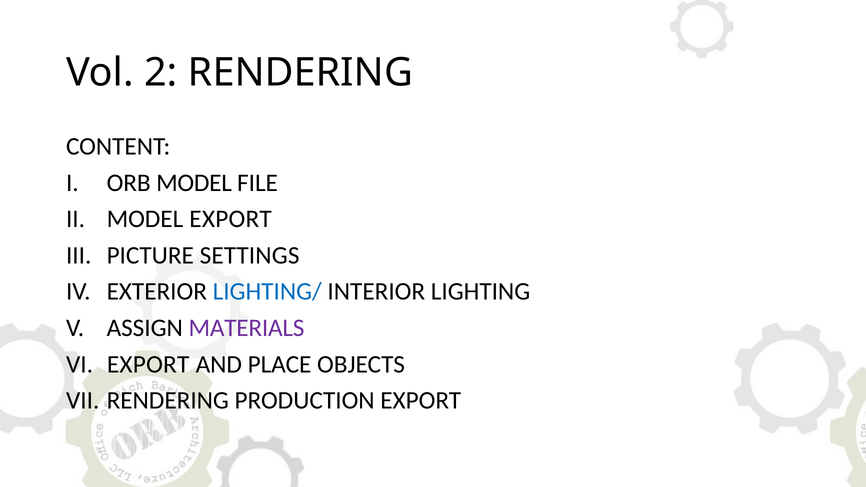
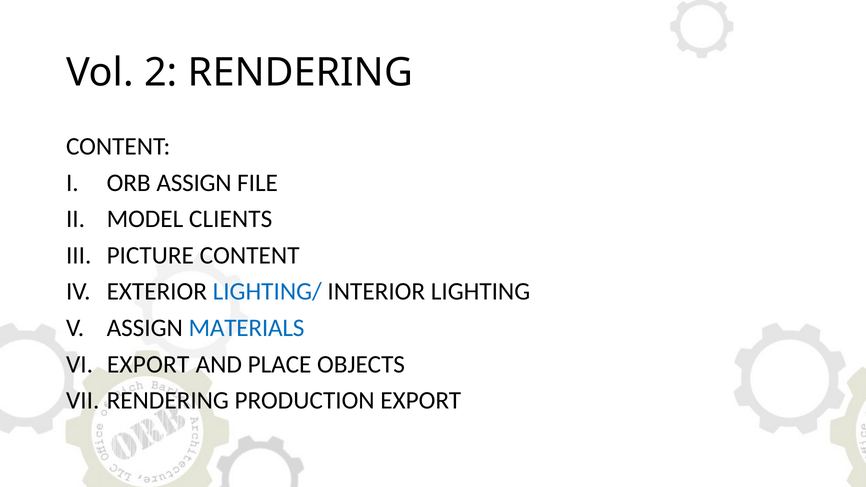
ORB MODEL: MODEL -> ASSIGN (194, 183)
MODEL EXPORT: EXPORT -> CLIENTS (231, 219)
PICTURE SETTINGS: SETTINGS -> CONTENT (250, 255)
MATERIALS colour: purple -> blue (246, 328)
